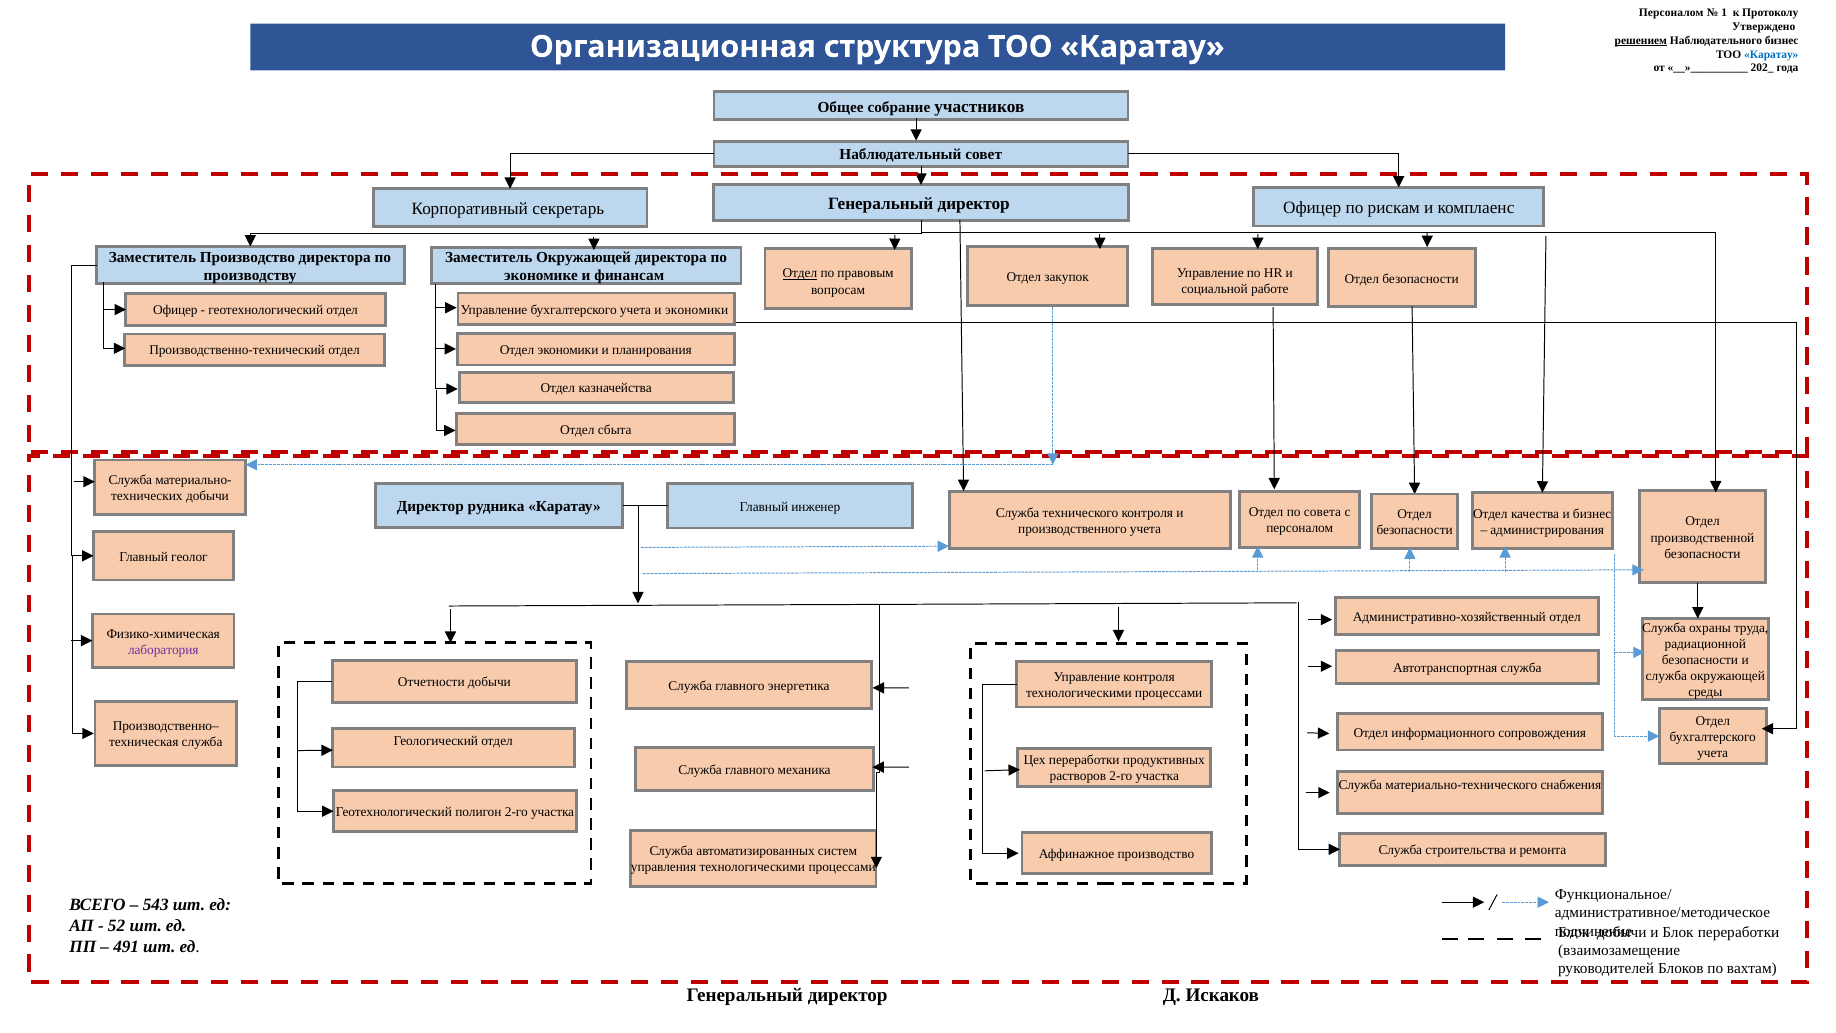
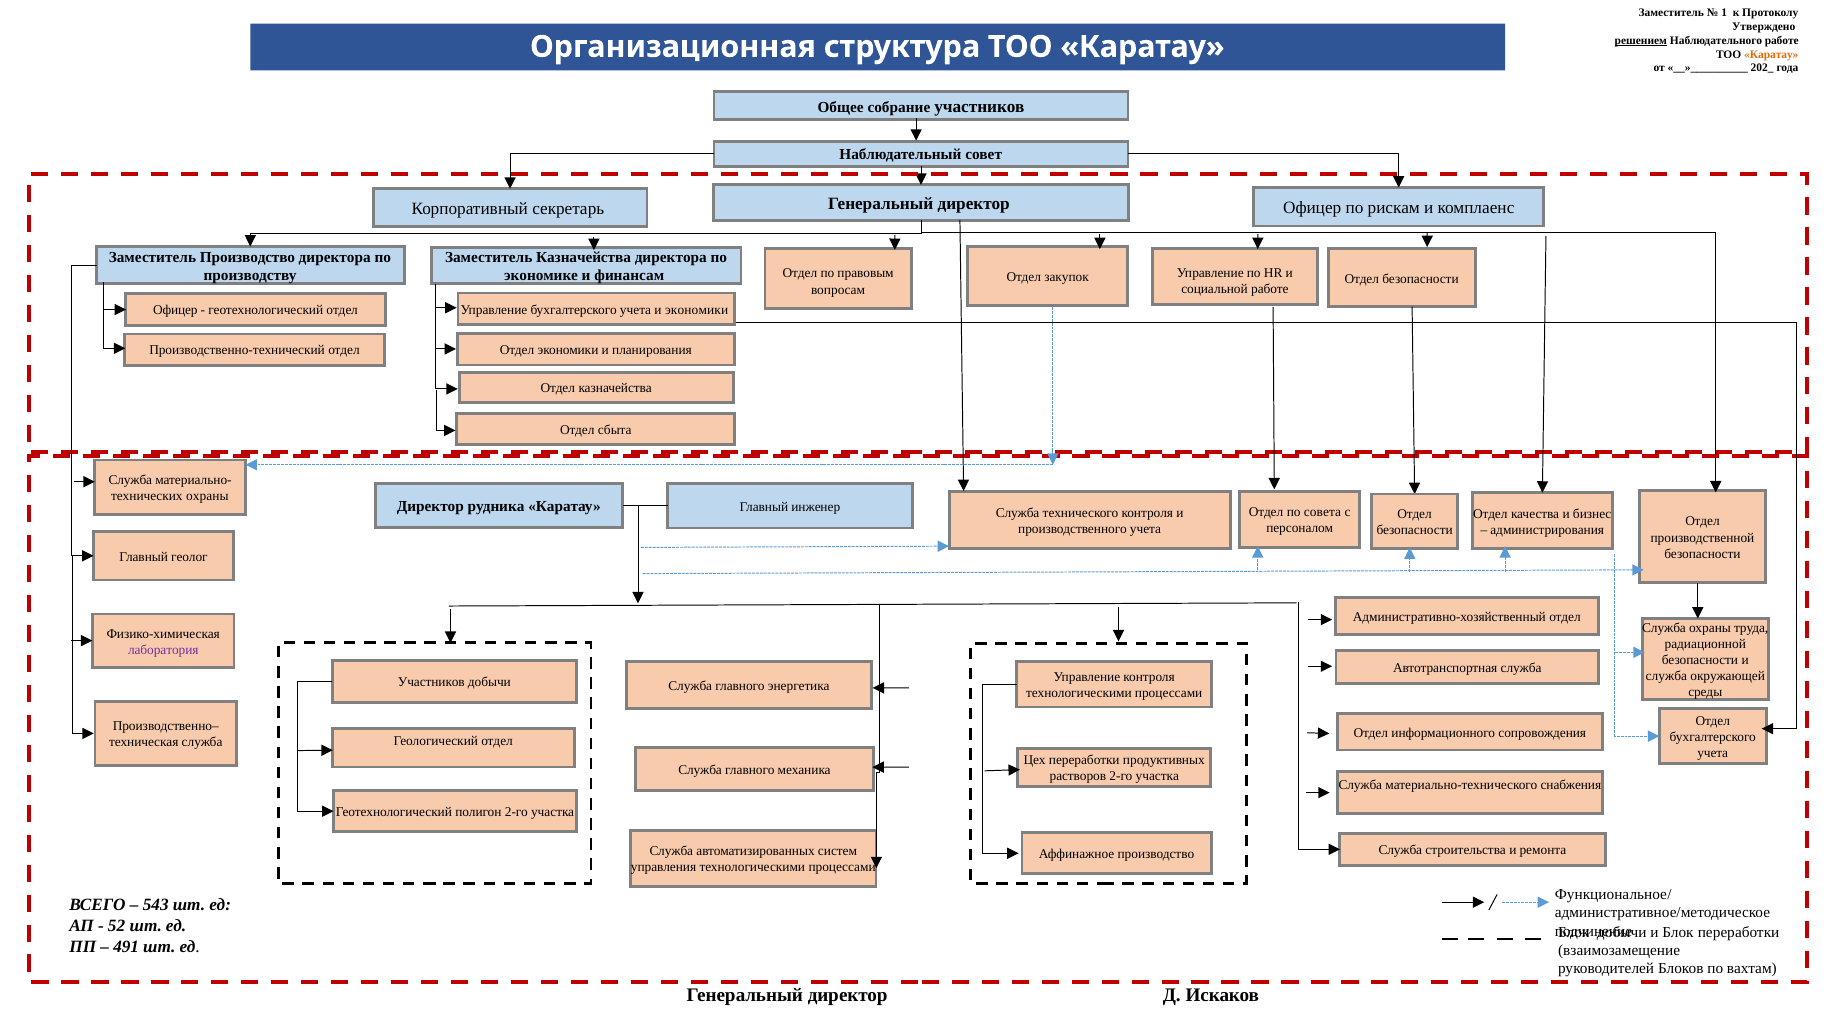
Персоналом: Персоналом -> Заместитель (1671, 13)
Наблюдательного бизнес: бизнес -> работе (1782, 40)
Каратау colour: blue -> orange (1771, 54)
Заместитель Окружающей: Окружающей -> Казначейства (584, 257)
Отдел underline: present -> none (800, 273)
добычи: добычи -> охраны (207, 496)
Отчетности: Отчетности -> Участников (431, 682)
